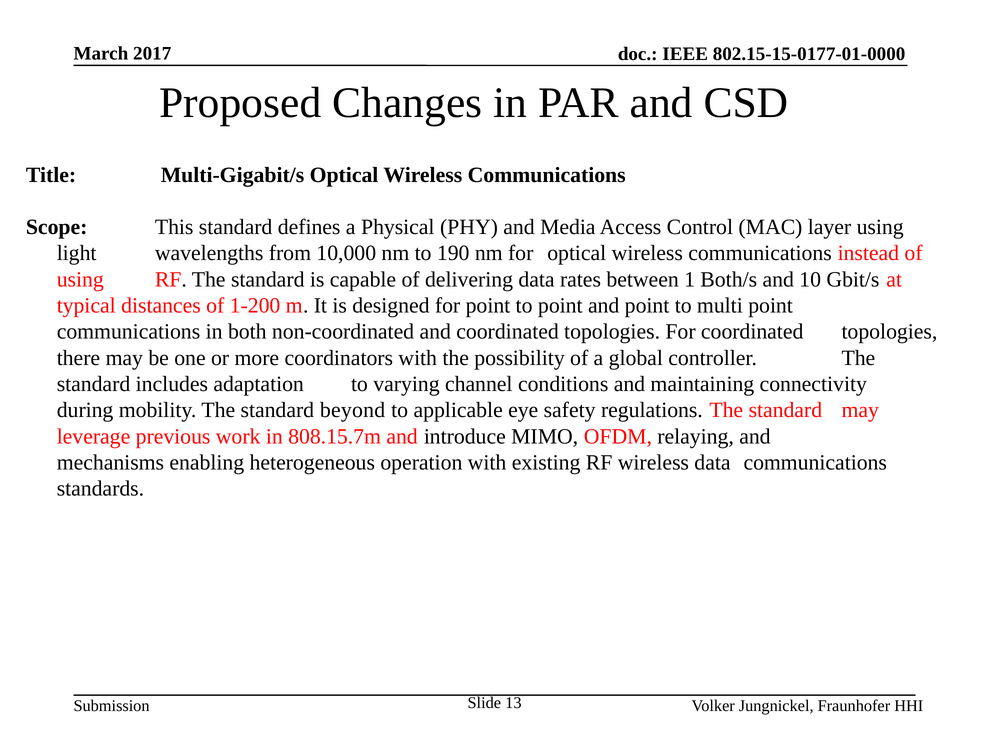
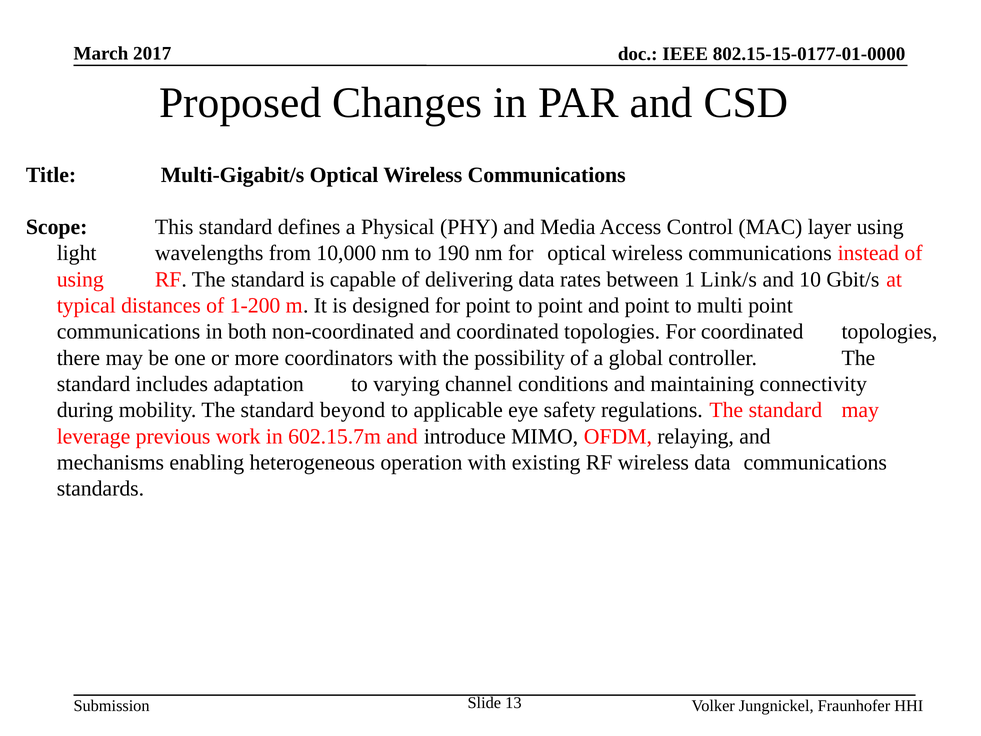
Both/s: Both/s -> Link/s (729, 279)
808.15.7m: 808.15.7m -> 602.15.7m (335, 436)
